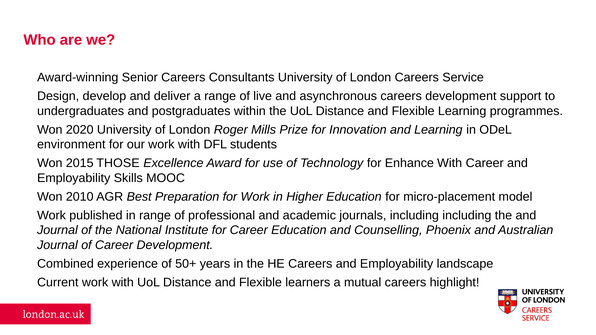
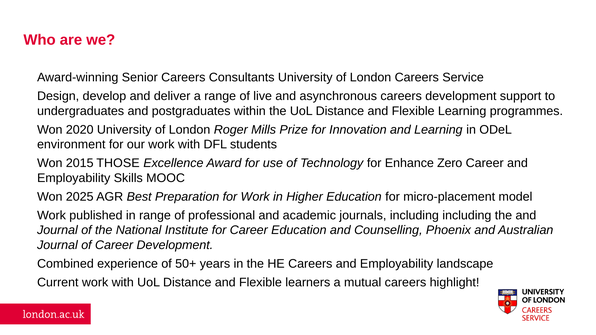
Enhance With: With -> Zero (450, 163)
2010: 2010 -> 2025 (80, 197)
